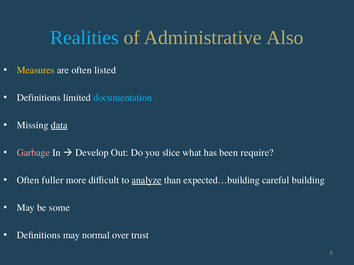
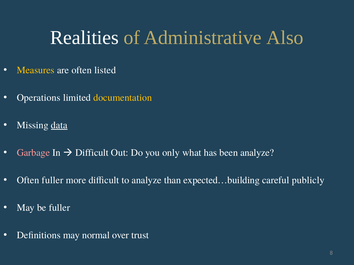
Realities colour: light blue -> white (84, 38)
Definitions: Definitions -> Operations (39, 98)
documentation colour: light blue -> yellow (123, 98)
Develop: Develop -> Difficult (92, 153)
slice: slice -> only (171, 153)
been require: require -> analyze (257, 153)
analyze underline: present -> none (147, 180)
building: building -> publicly (308, 180)
be some: some -> fuller (59, 208)
